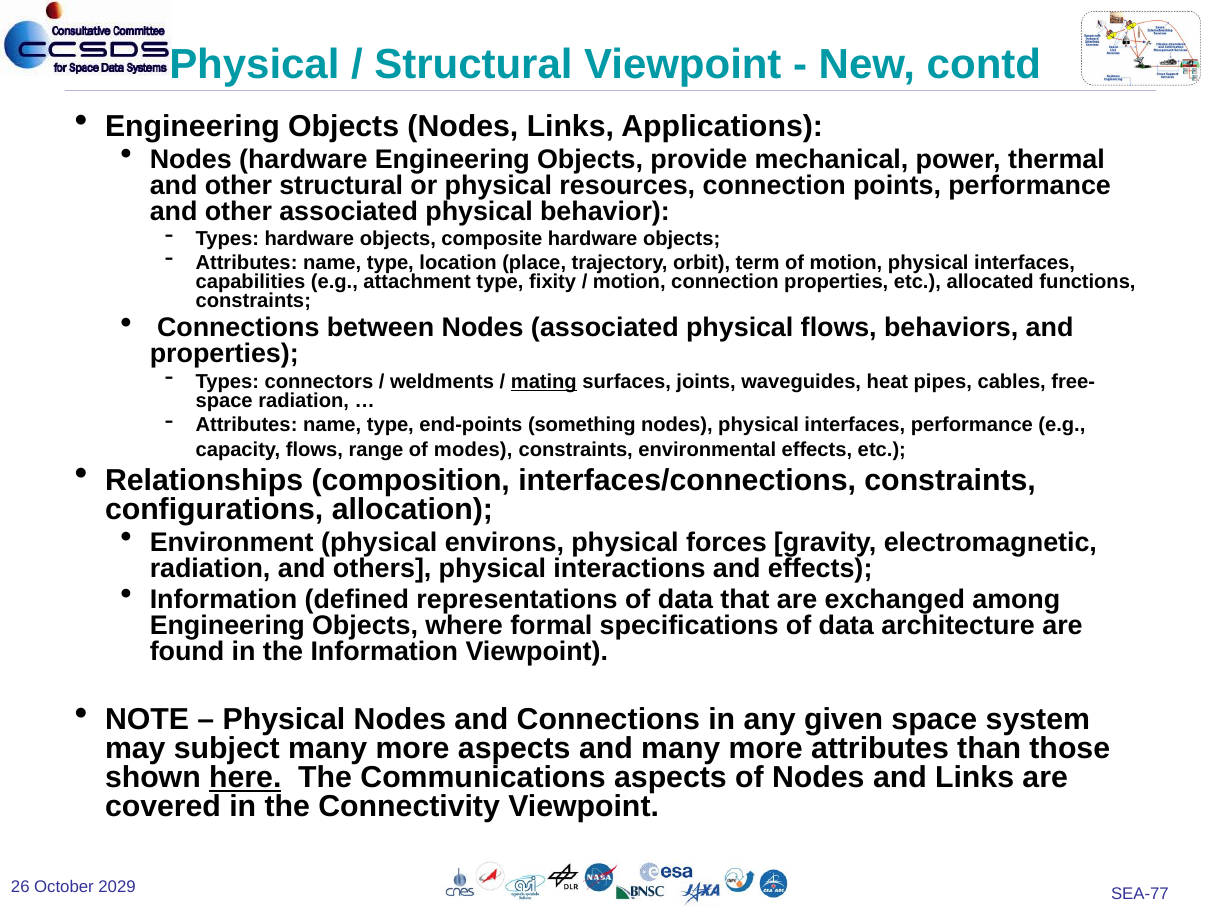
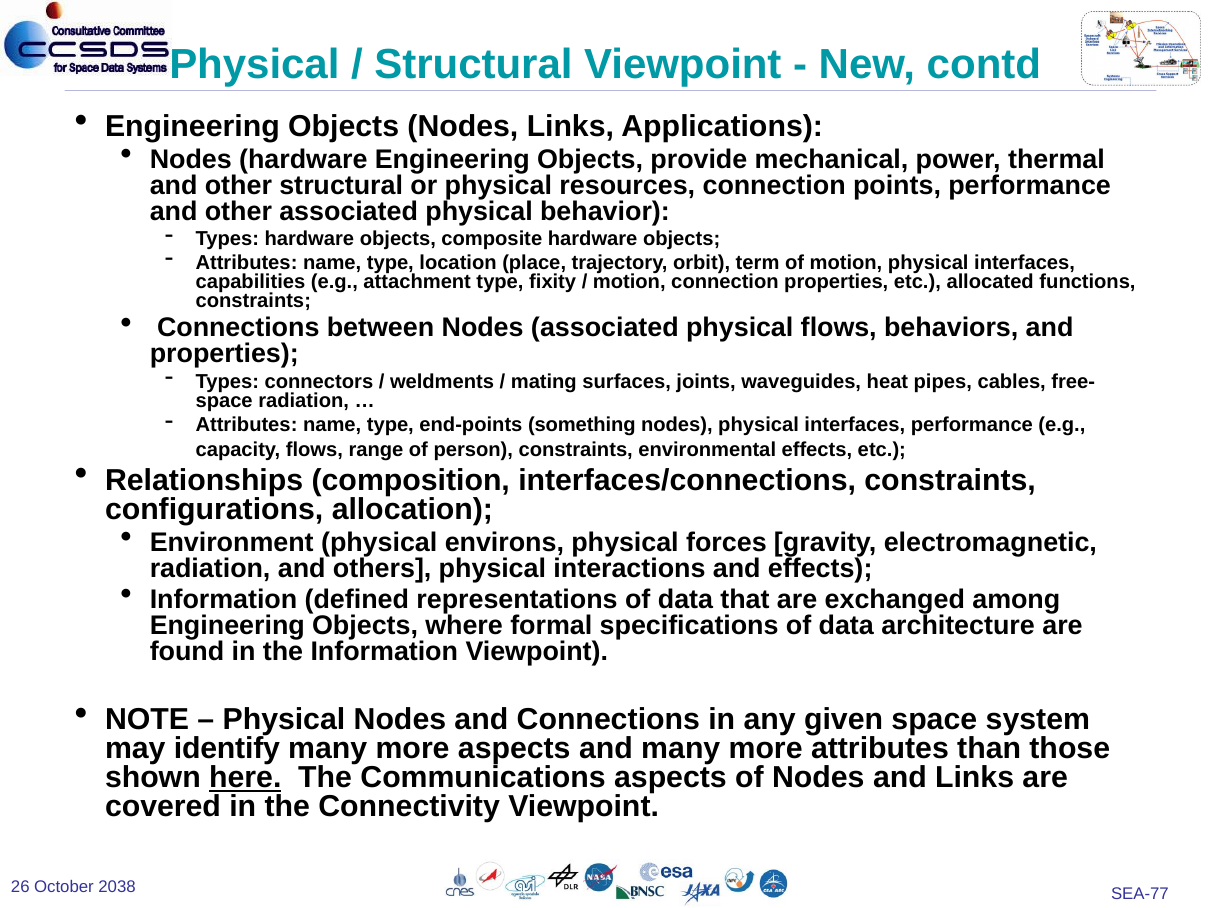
mating underline: present -> none (544, 382)
modes: modes -> person (473, 450)
subject: subject -> identify (227, 749)
2029: 2029 -> 2038 (117, 887)
